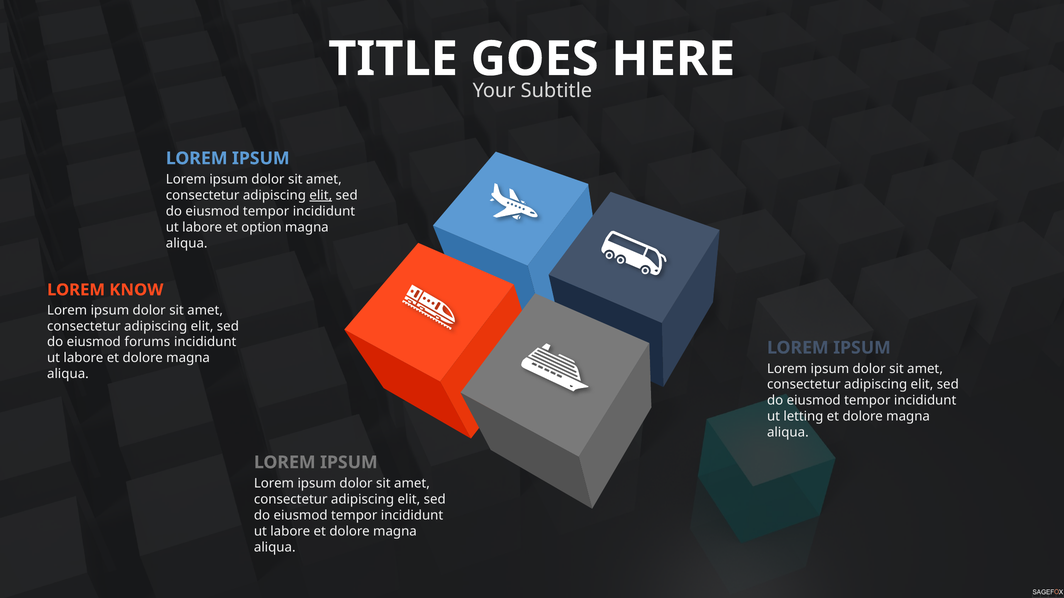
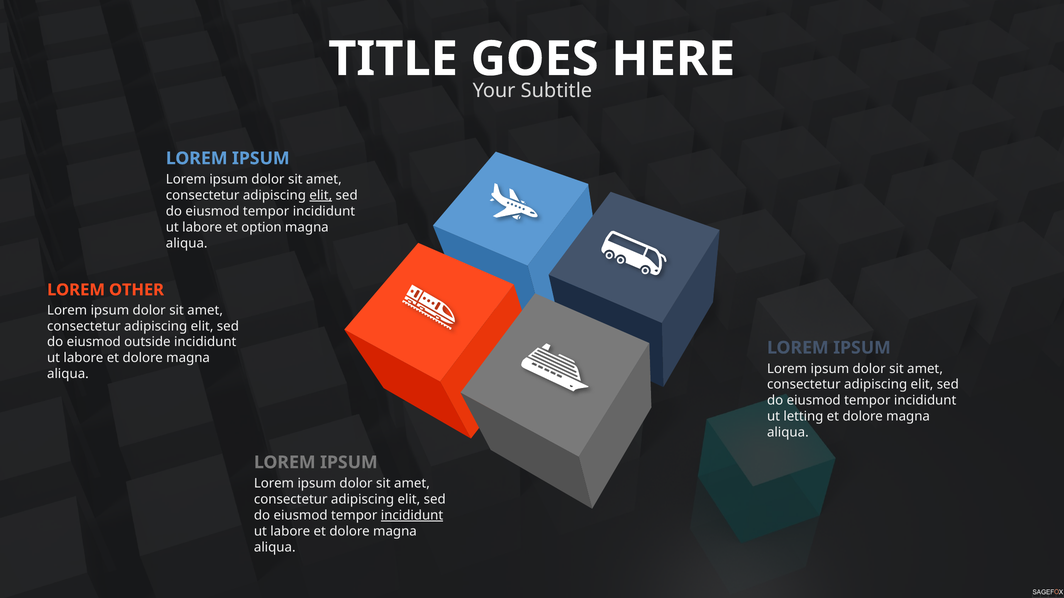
KNOW: KNOW -> OTHER (136, 290)
forums: forums -> outside (147, 342)
incididunt underline: none -> present (412, 516)
